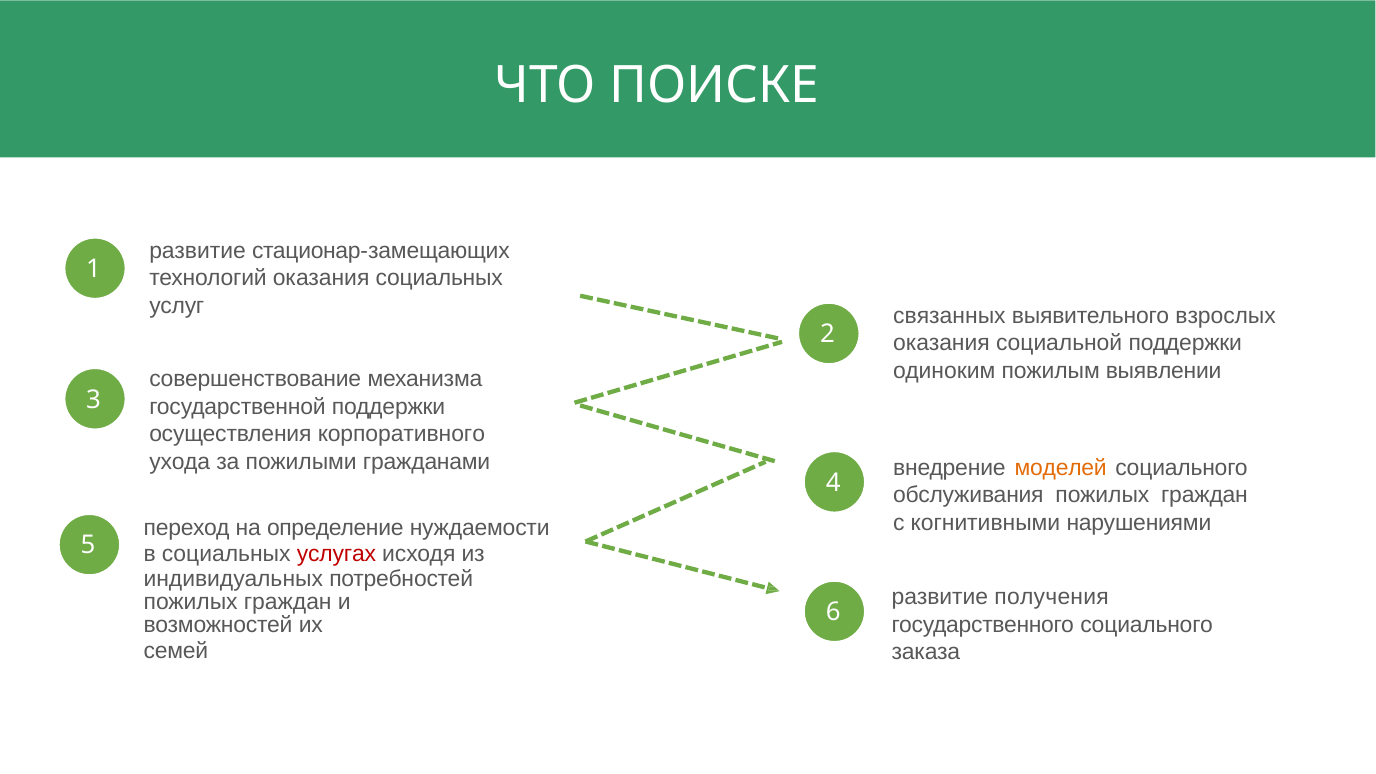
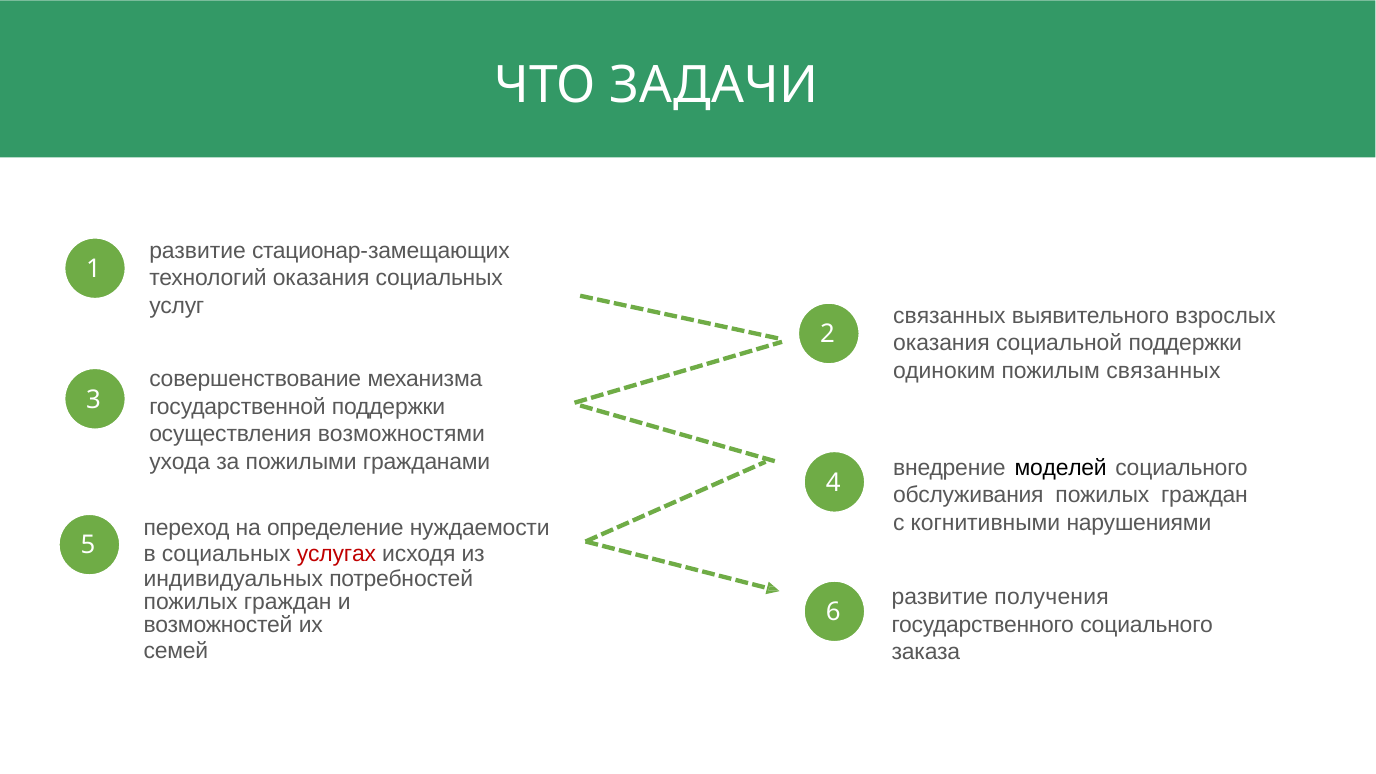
ПОИСКЕ: ПОИСКЕ -> ЗАДАЧИ (714, 85)
пожилым выявлении: выявлении -> связанных (1163, 371)
корпоративного: корпоративного -> возможностями (401, 434)
моделей colour: orange -> black (1061, 468)
